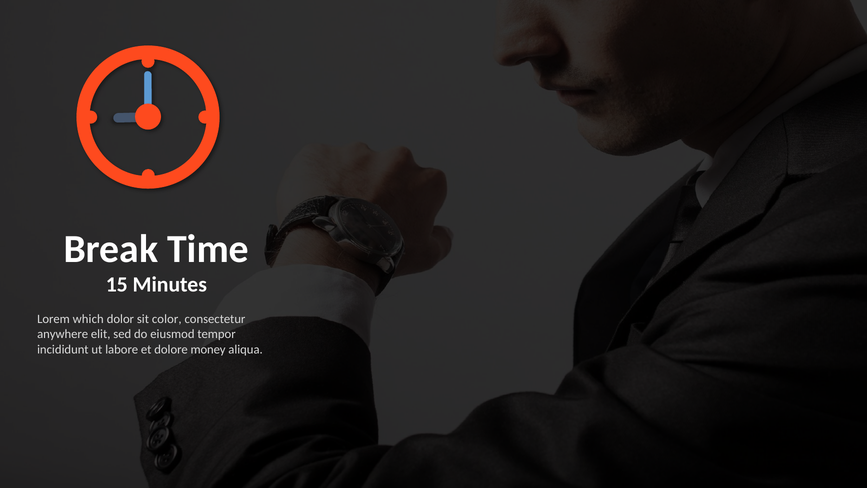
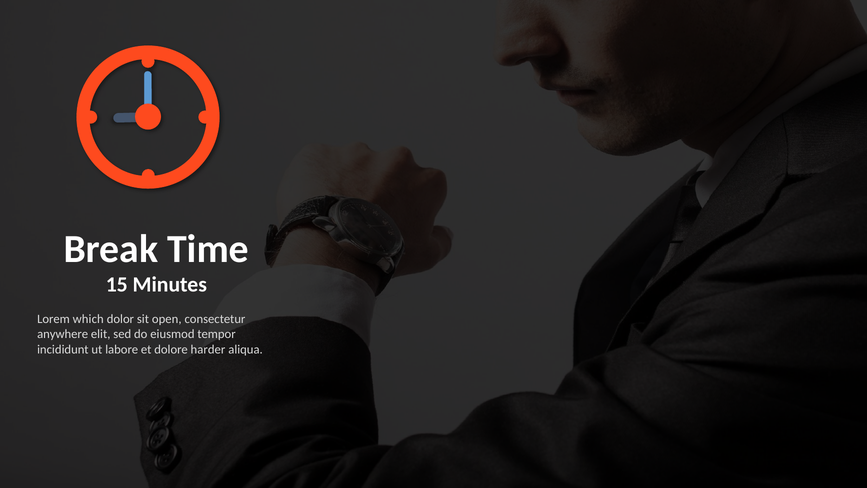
color: color -> open (167, 319)
money: money -> harder (208, 349)
